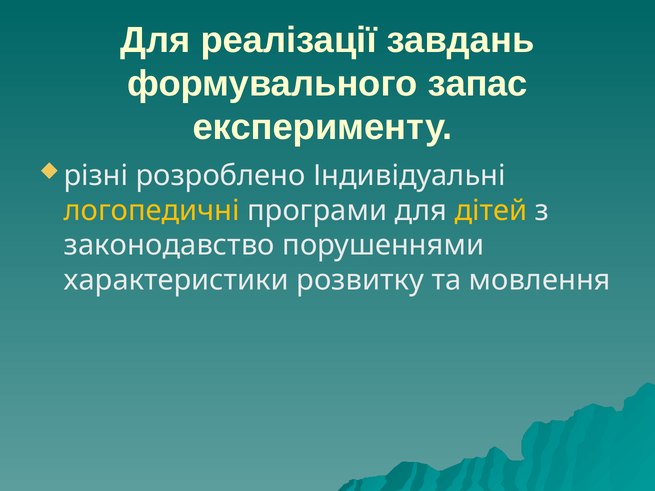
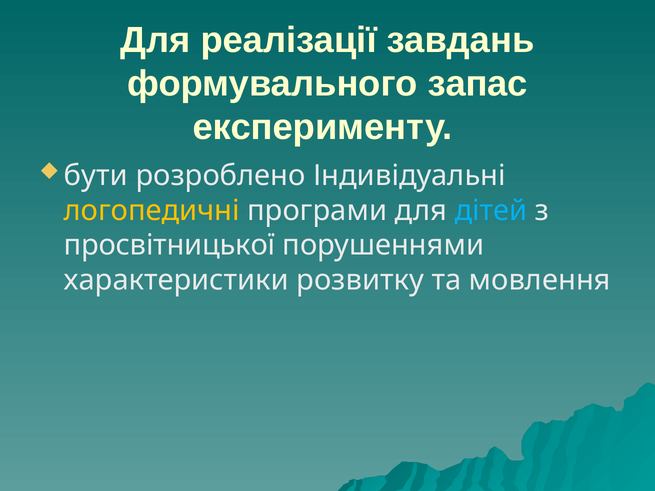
різні: різні -> бути (96, 176)
дітей colour: yellow -> light blue (491, 211)
законодавство: законодавство -> просвітницької (169, 246)
